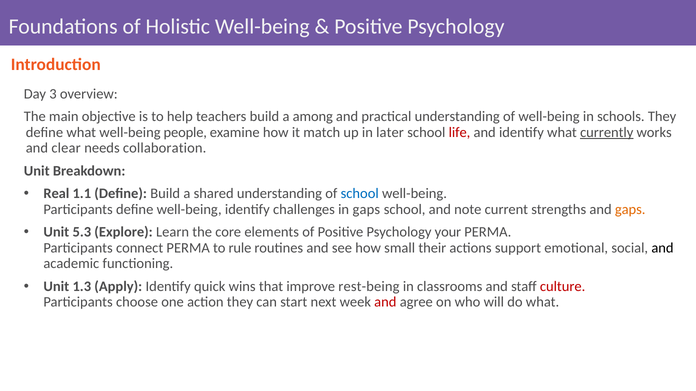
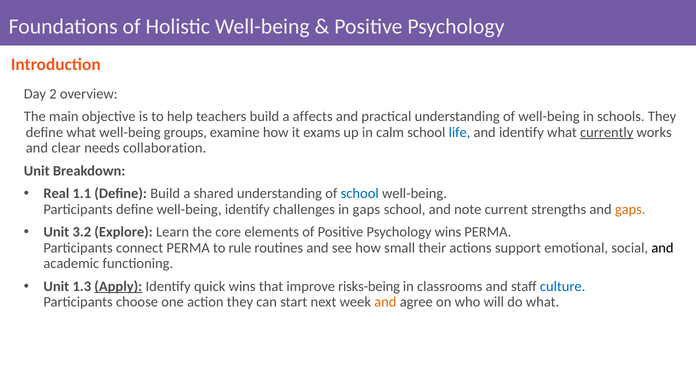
3: 3 -> 2 (53, 94)
among: among -> affects (313, 117)
people: people -> groups (185, 132)
match: match -> exams (322, 132)
later: later -> calm (390, 132)
life colour: red -> blue (460, 132)
5.3: 5.3 -> 3.2 (82, 232)
Psychology your: your -> wins (448, 232)
Apply underline: none -> present (118, 287)
rest-being: rest-being -> risks-being (369, 287)
culture colour: red -> blue (563, 287)
and colour: red -> orange (385, 302)
